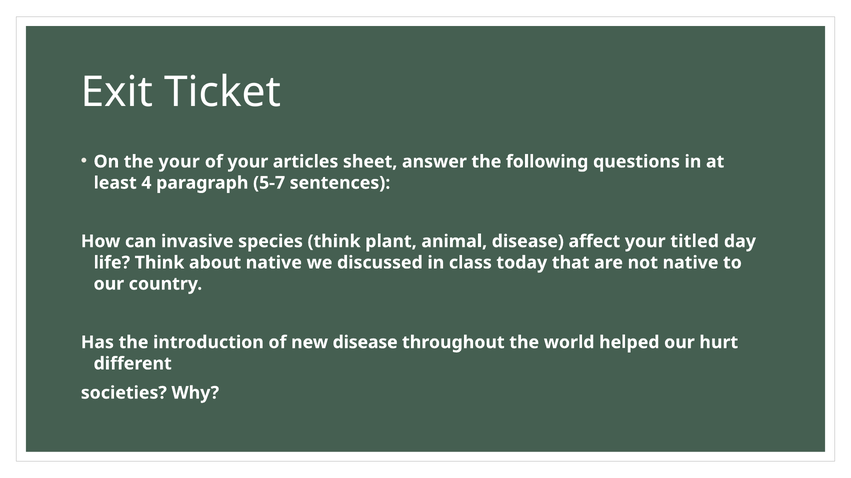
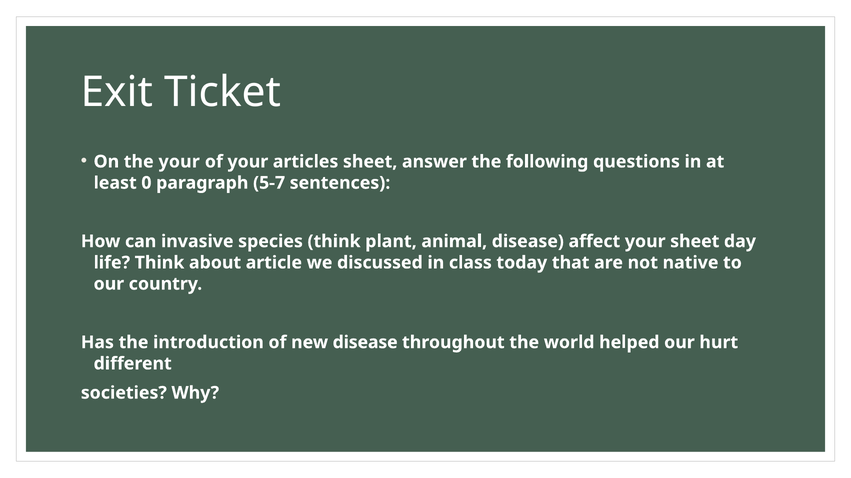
4: 4 -> 0 (146, 183)
your titled: titled -> sheet (695, 242)
about native: native -> article (274, 263)
